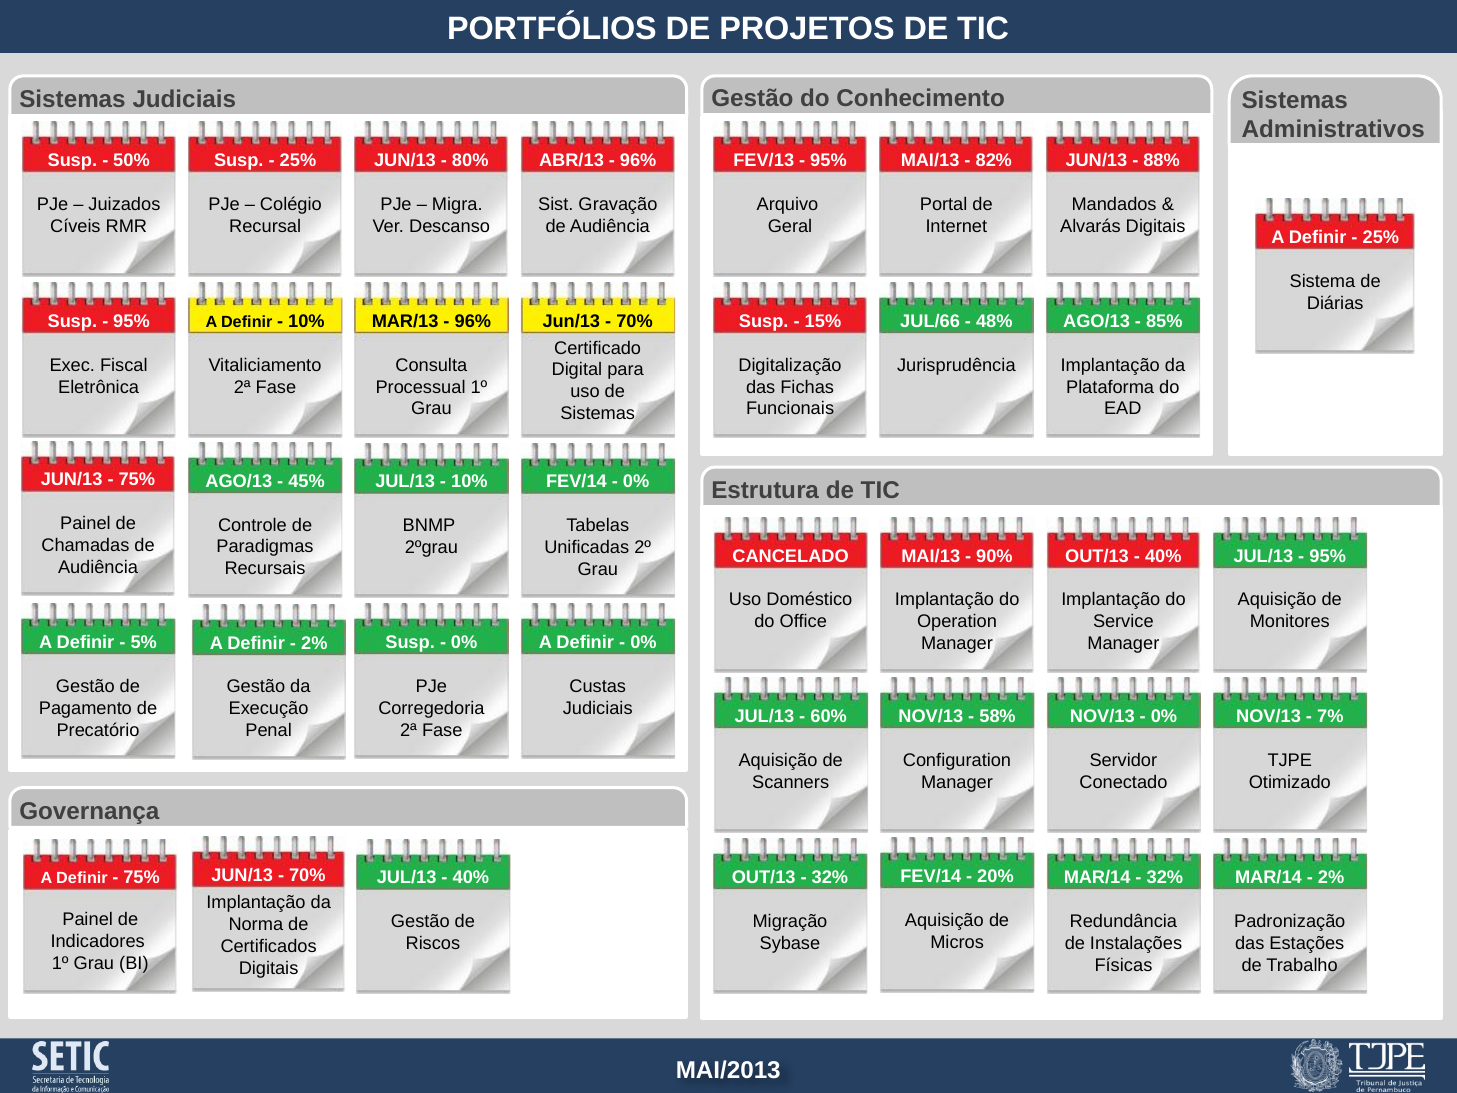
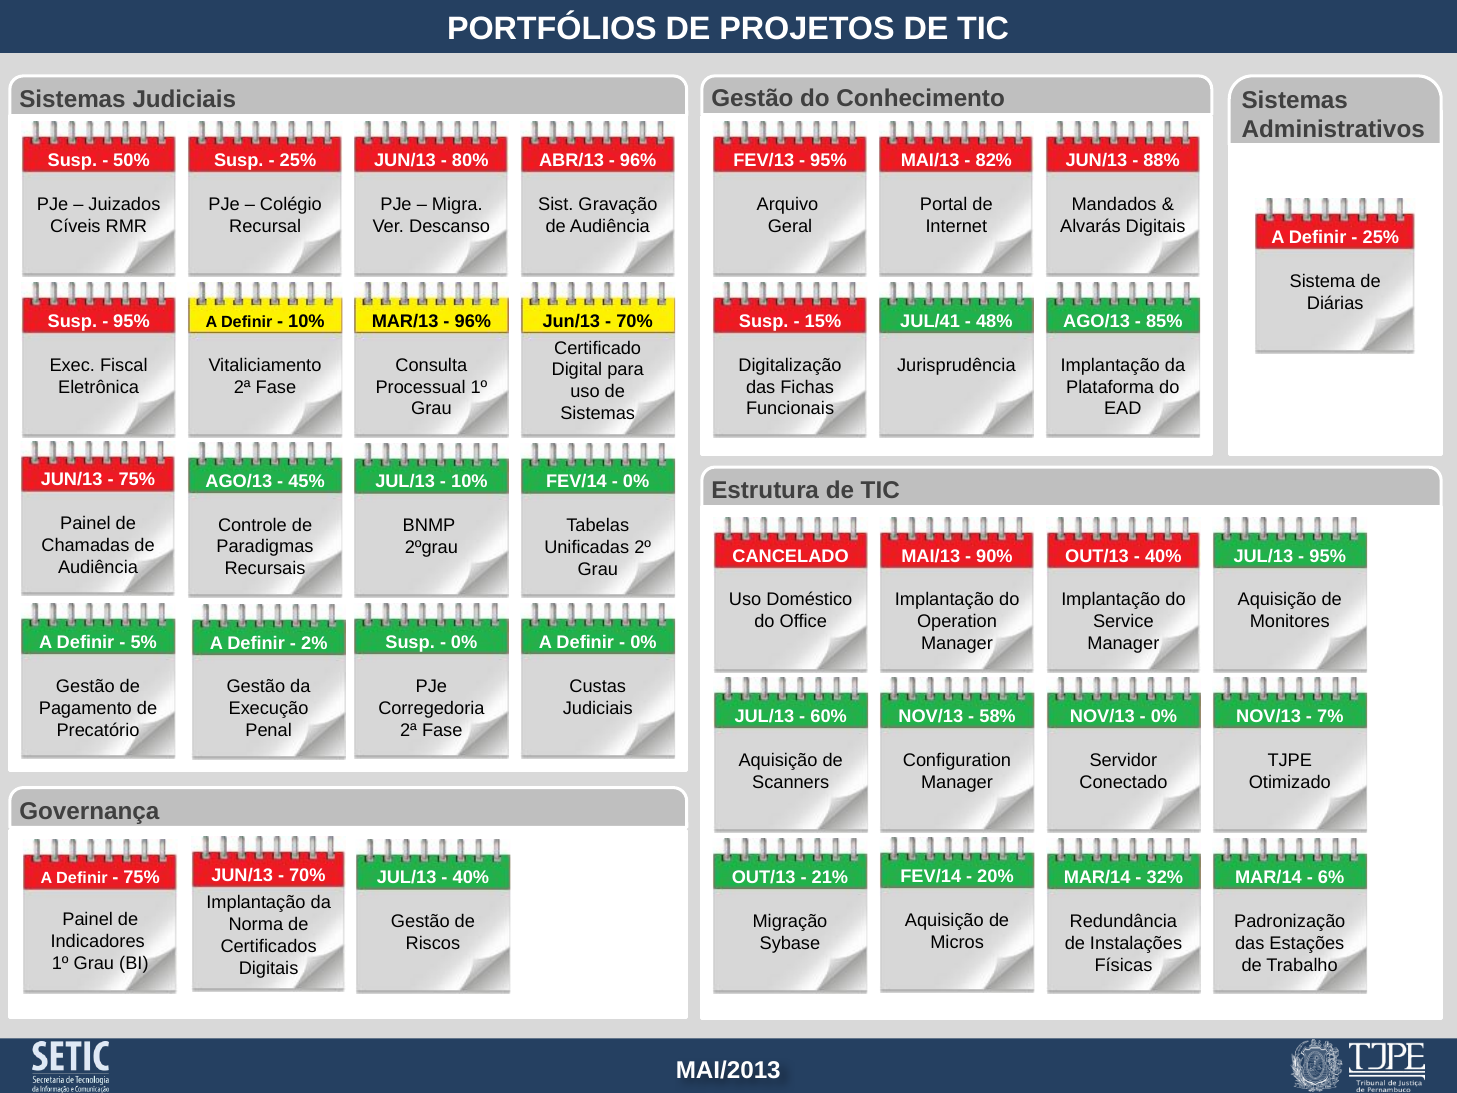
JUL/66: JUL/66 -> JUL/41 (930, 321)
32%: 32% -> 21% (830, 877)
2%: 2% -> 6% (1331, 877)
